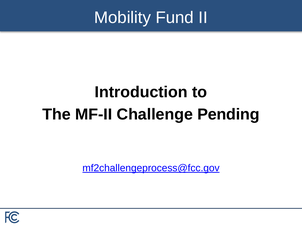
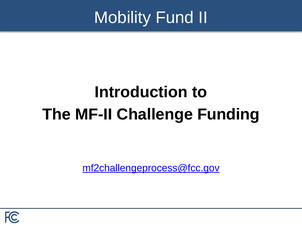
Pending: Pending -> Funding (228, 115)
